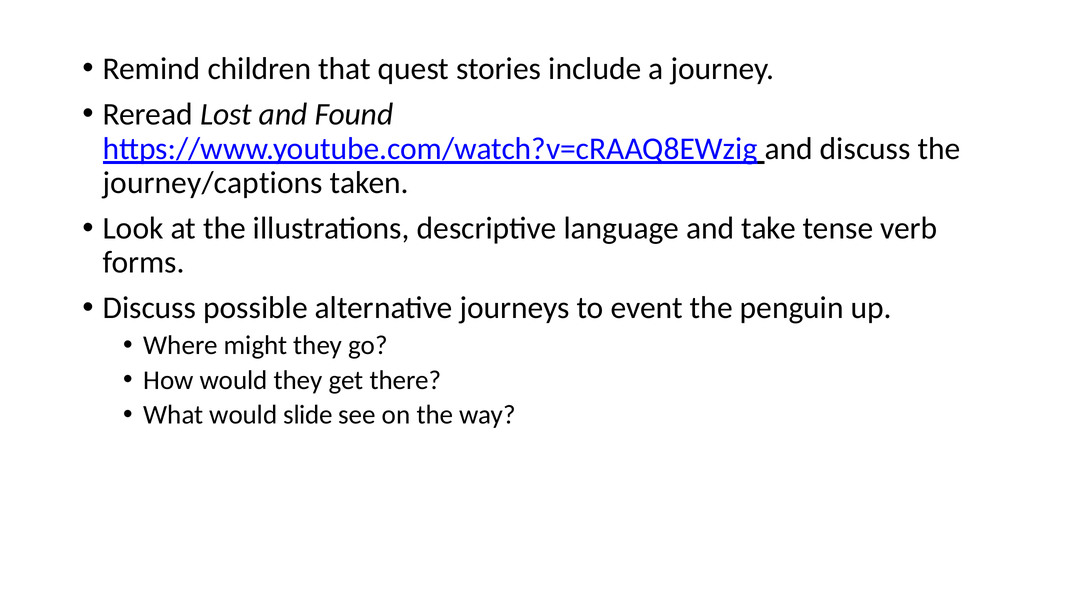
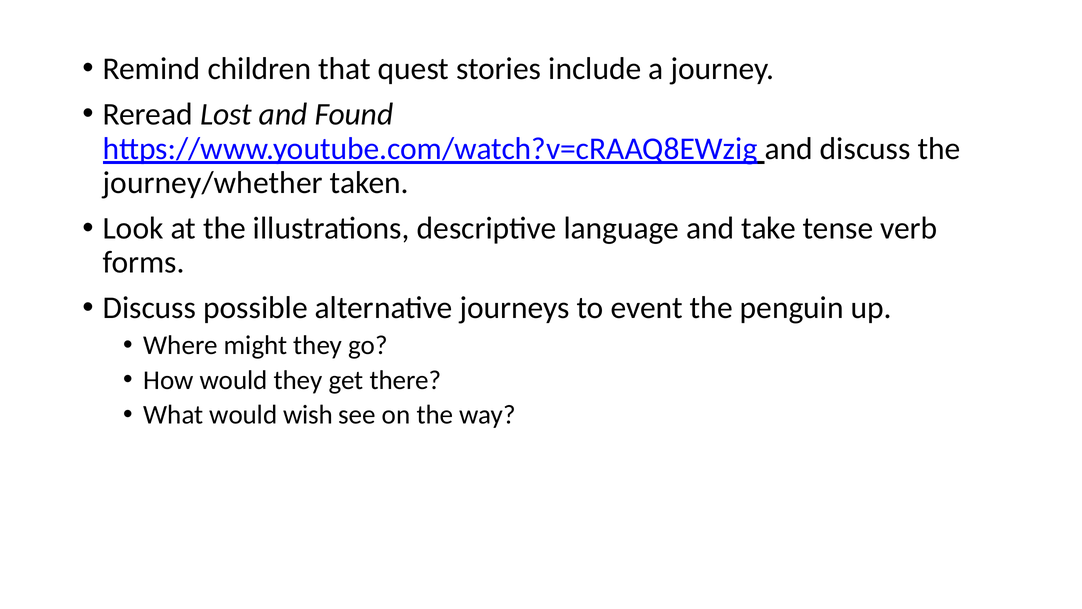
journey/captions: journey/captions -> journey/whether (213, 183)
slide: slide -> wish (308, 415)
